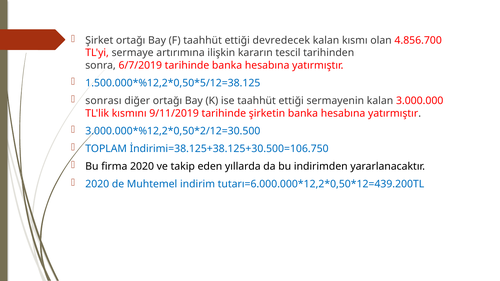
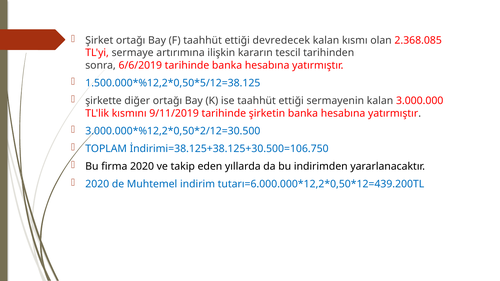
4.856.700: 4.856.700 -> 2.368.085 (418, 40)
6/7/2019: 6/7/2019 -> 6/6/2019 (140, 65)
sonrası: sonrası -> şirkette (104, 101)
